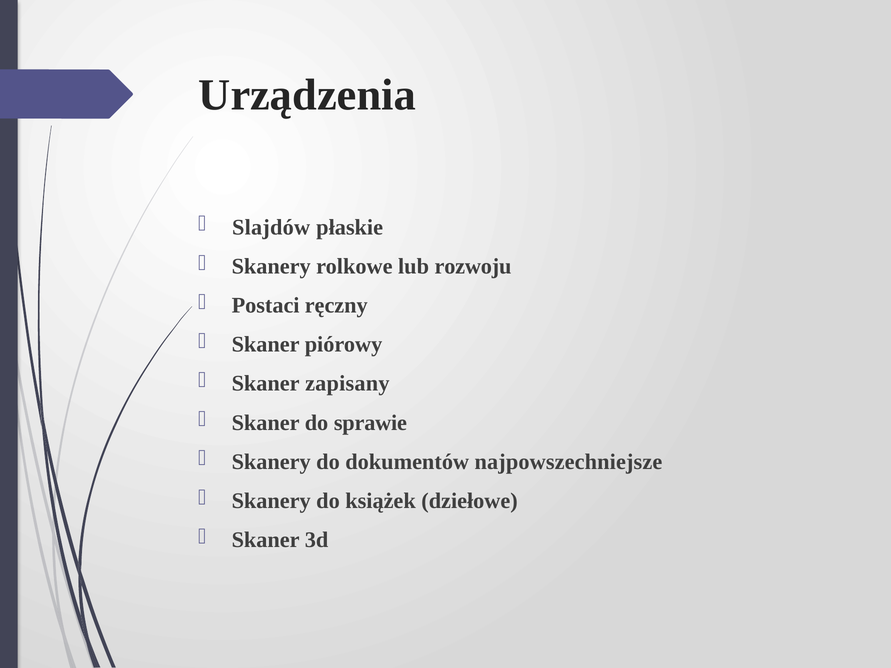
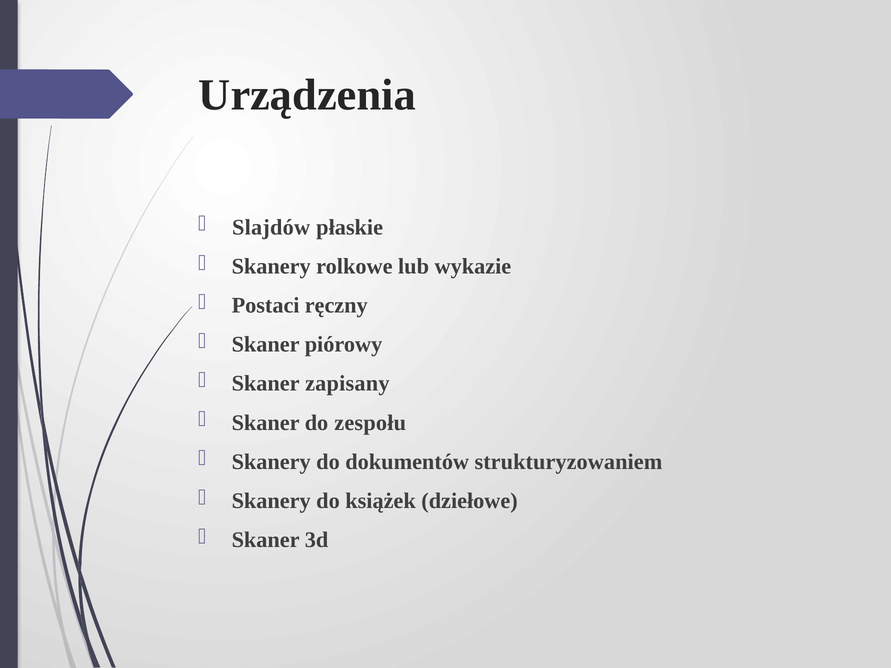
rozwoju: rozwoju -> wykazie (473, 266)
sprawie: sprawie -> zespołu (370, 423)
najpowszechniejsze: najpowszechniejsze -> strukturyzowaniem (568, 462)
